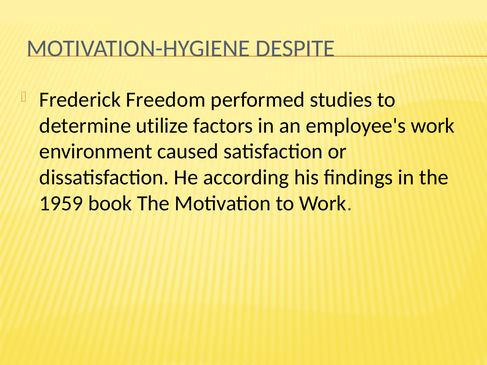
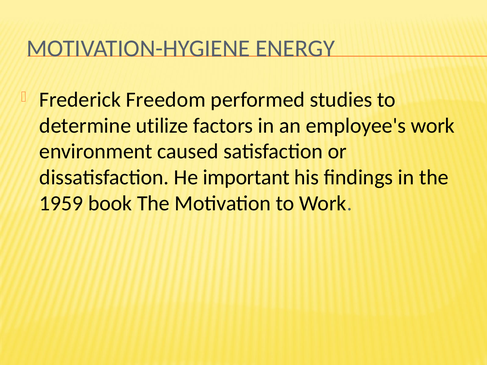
DESPITE: DESPITE -> ENERGY (295, 48)
according: according -> important (246, 178)
